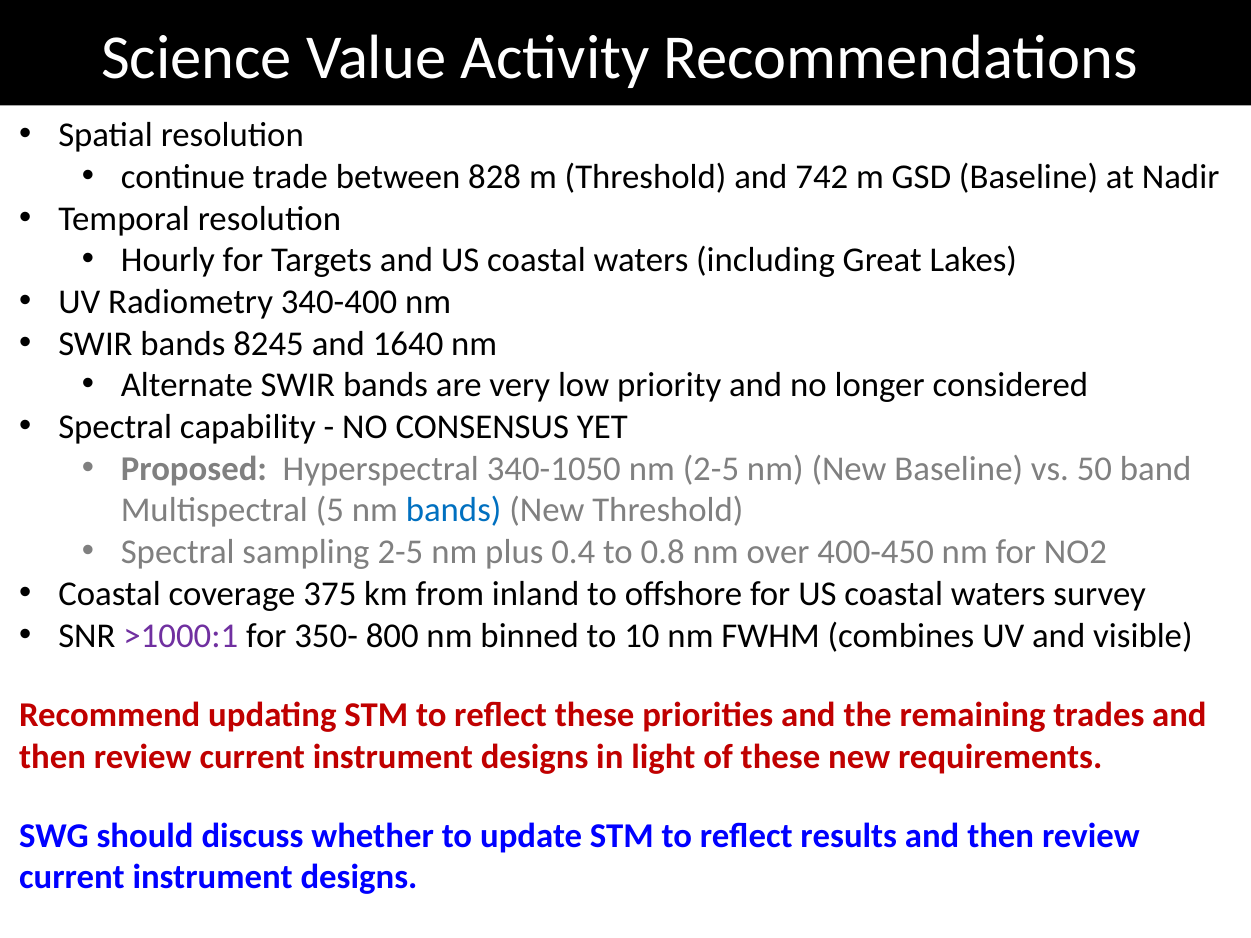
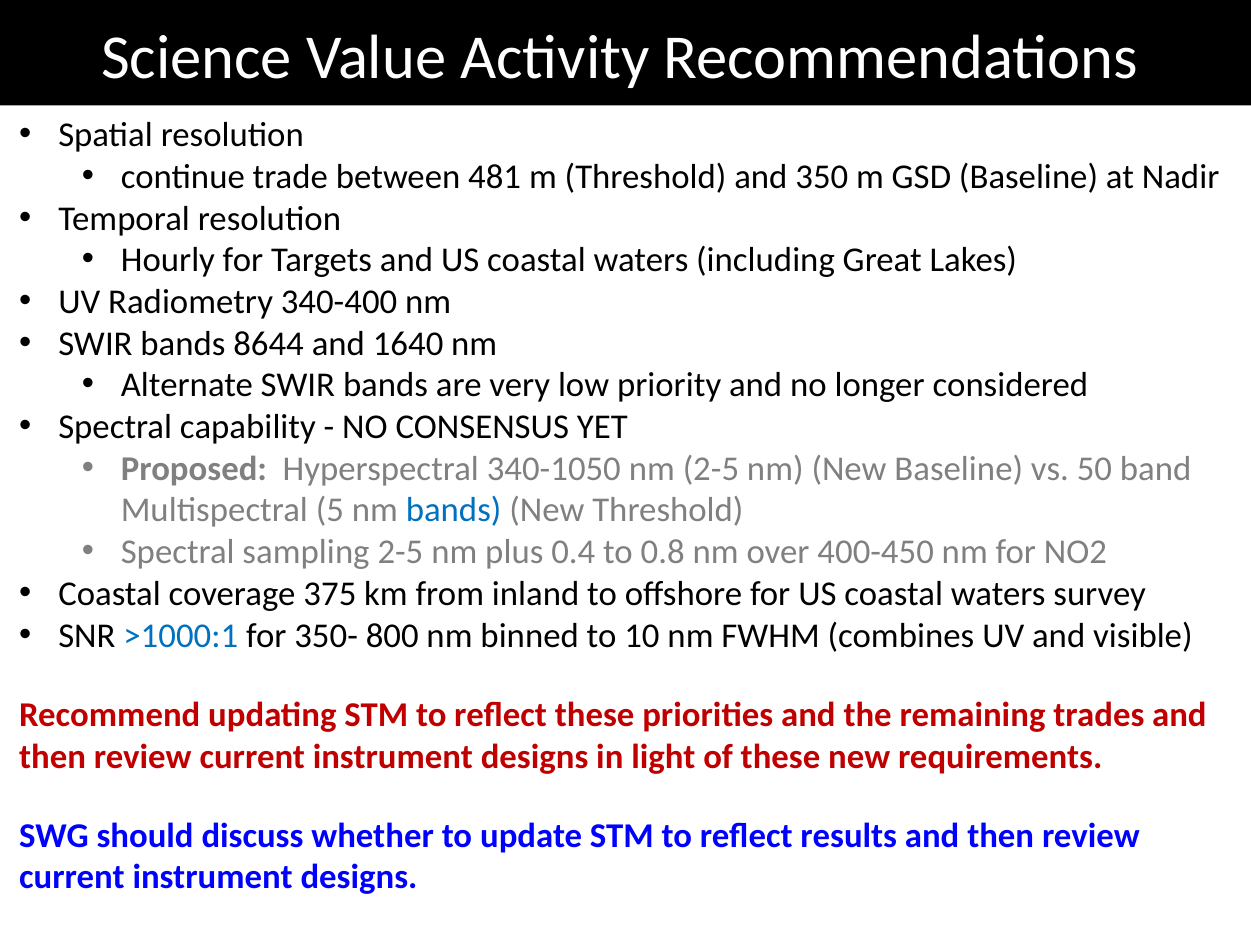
828: 828 -> 481 (495, 177)
742: 742 -> 350 (822, 177)
8245: 8245 -> 8644 (269, 344)
>1000:1 colour: purple -> blue (181, 636)
